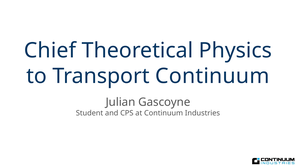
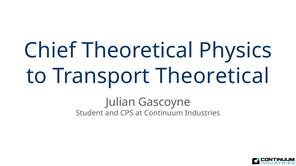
Transport Continuum: Continuum -> Theoretical (212, 76)
